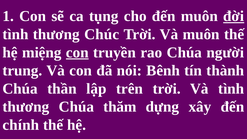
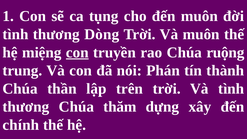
đời underline: present -> none (234, 16)
Chúc: Chúc -> Dòng (102, 34)
người: người -> ruộng (225, 52)
Bênh: Bênh -> Phán (163, 71)
